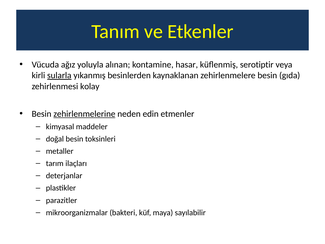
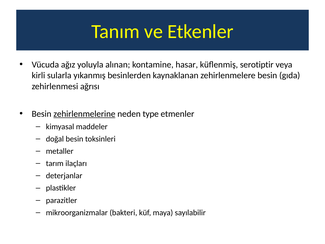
sularla underline: present -> none (59, 75)
kolay: kolay -> ağrısı (90, 86)
edin: edin -> type (151, 114)
